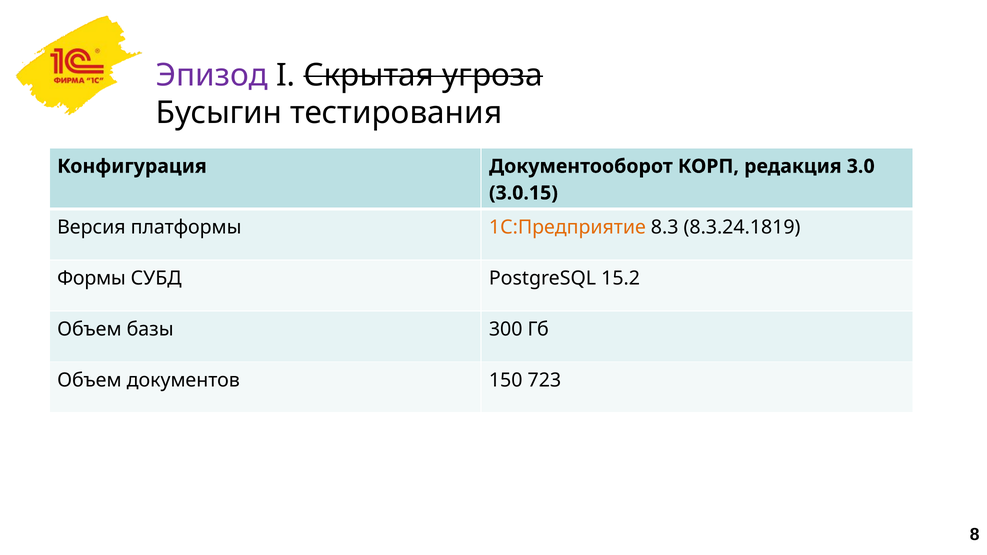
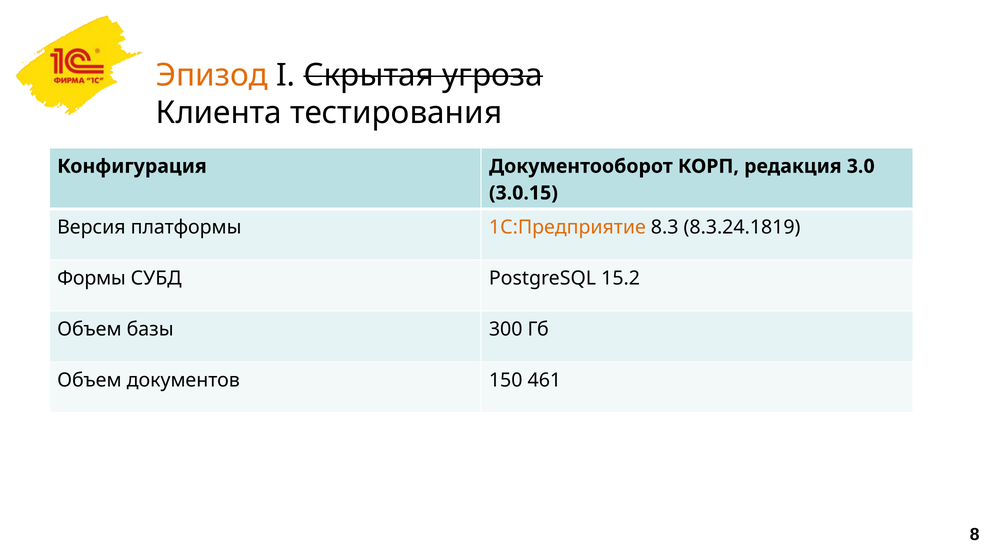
Эпизод colour: purple -> orange (212, 75)
Бусыгин: Бусыгин -> Клиента (219, 113)
723: 723 -> 461 (544, 380)
